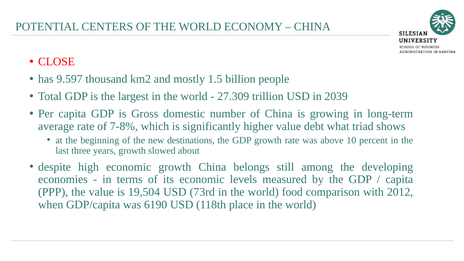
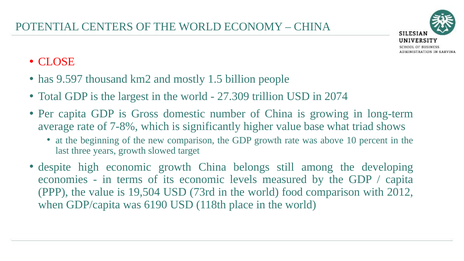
2039: 2039 -> 2074 (336, 96)
debt: debt -> base (314, 126)
new destinations: destinations -> comparison (191, 140)
about: about -> target (189, 151)
